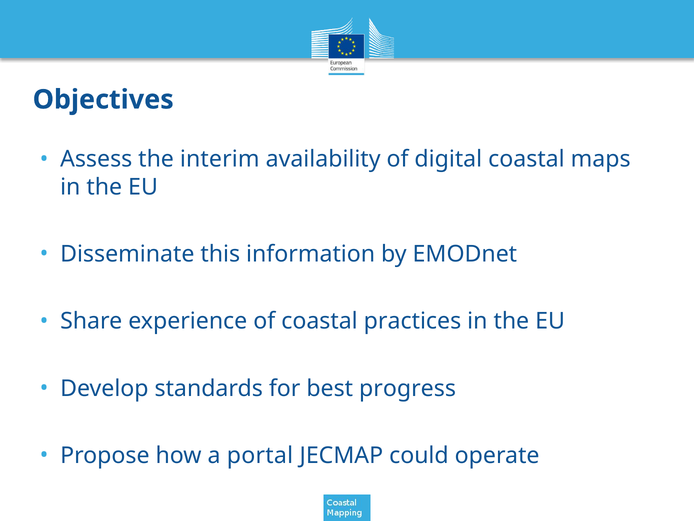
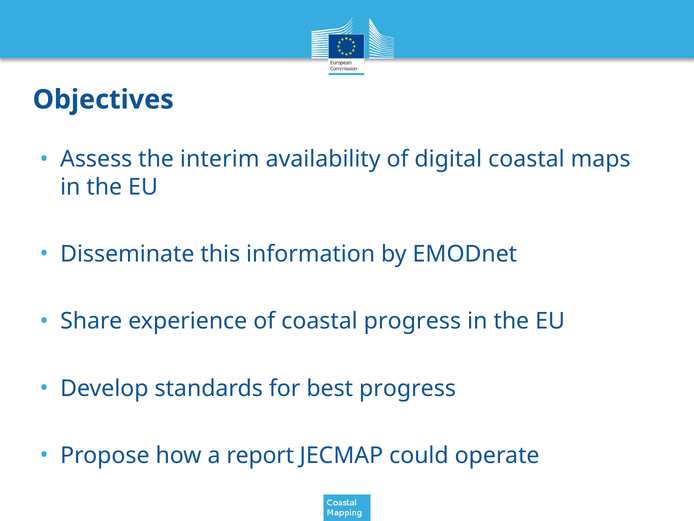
coastal practices: practices -> progress (412, 321)
portal: portal -> report (260, 455)
